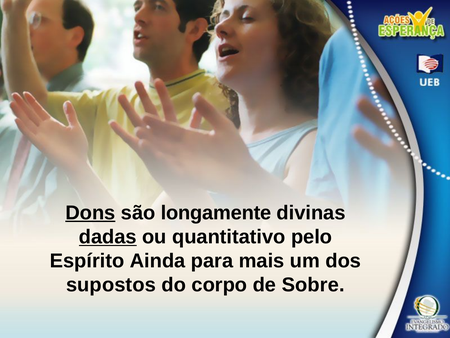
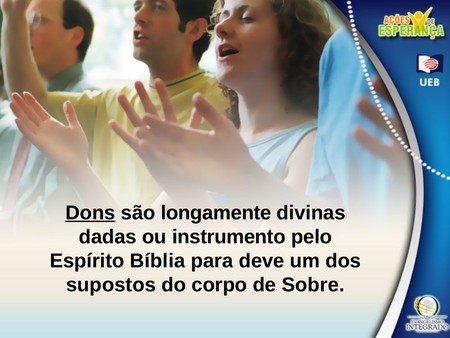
dadas underline: present -> none (108, 236)
quantitativo: quantitativo -> instrumento (229, 236)
Ainda: Ainda -> Bíblia (158, 260)
mais: mais -> deve (262, 260)
